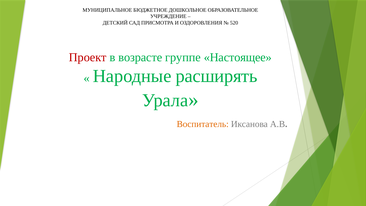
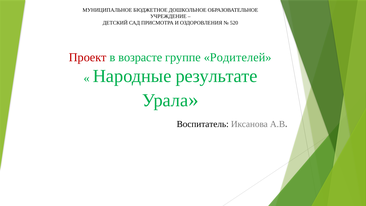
Настоящее: Настоящее -> Родителей (238, 57)
расширять: расширять -> результате (217, 76)
Воспитатель colour: orange -> black (203, 124)
